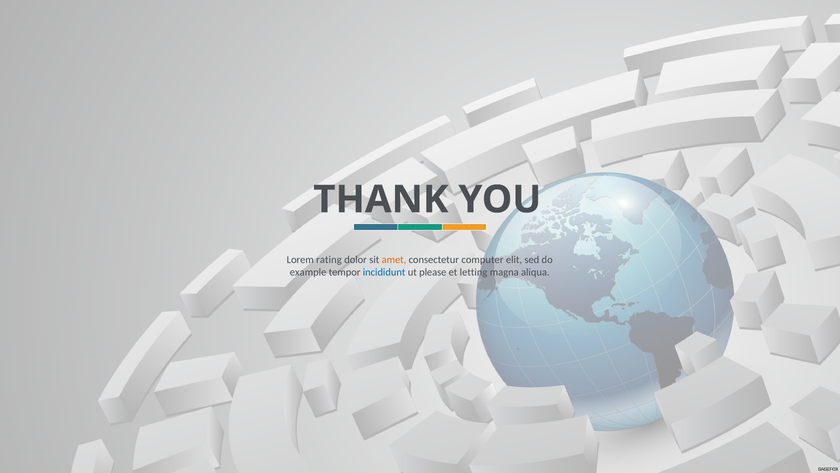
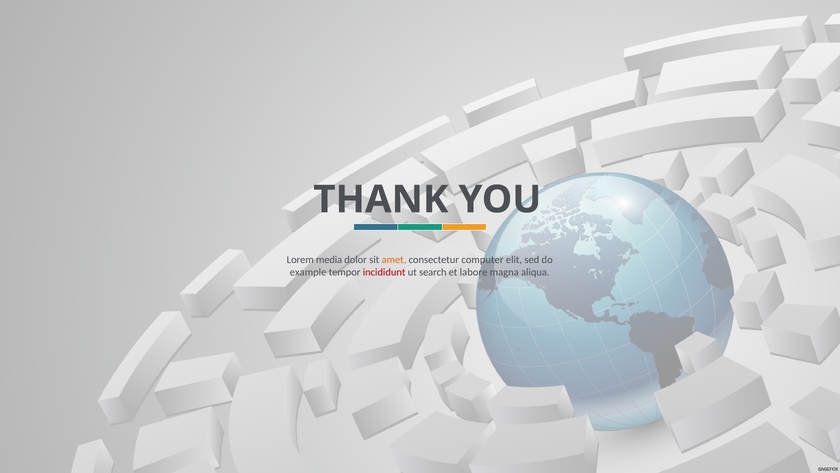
rating: rating -> media (329, 259)
incididunt colour: blue -> red (384, 272)
please: please -> search (433, 272)
letting: letting -> labore (474, 272)
